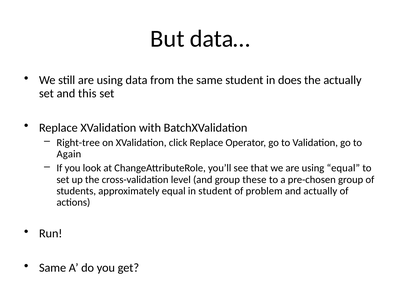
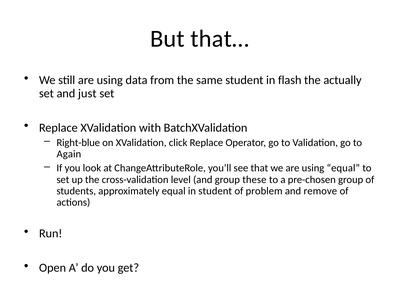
data…: data… -> that… (220, 39)
does: does -> flash (290, 80)
this: this -> just (87, 93)
Right-tree: Right-tree -> Right-blue (78, 143)
and actually: actually -> remove (320, 191)
Same: Same -> Open (53, 268)
